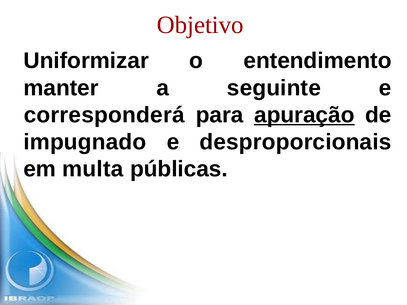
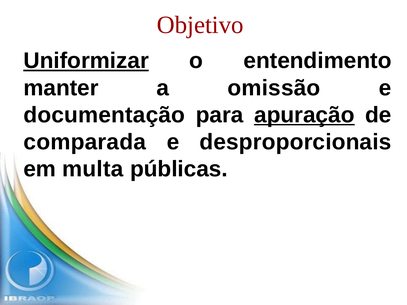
Uniformizar underline: none -> present (86, 61)
seguinte: seguinte -> omissão (274, 88)
corresponderá: corresponderá -> documentação (104, 115)
impugnado: impugnado -> comparada (85, 142)
